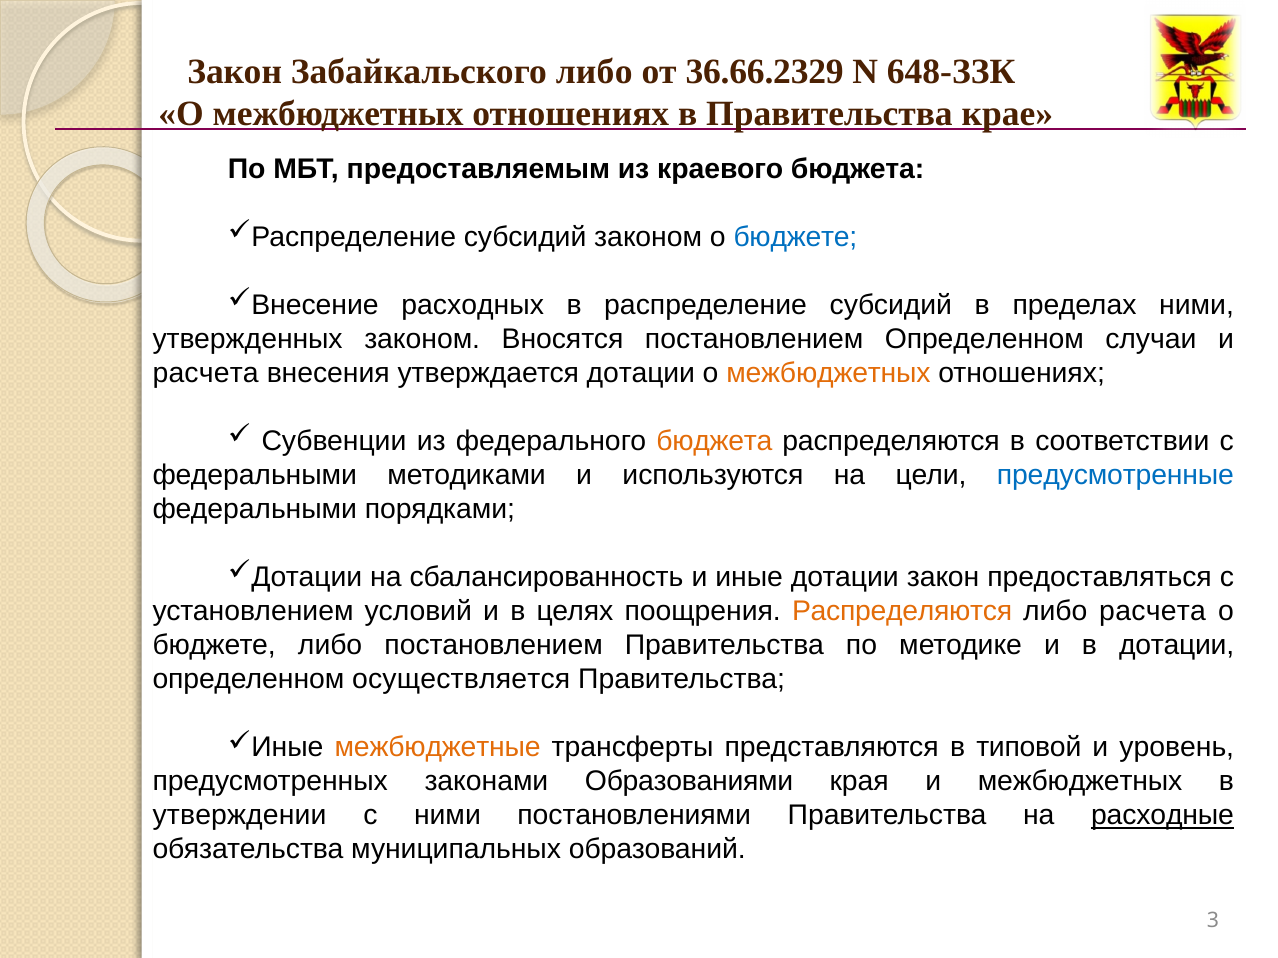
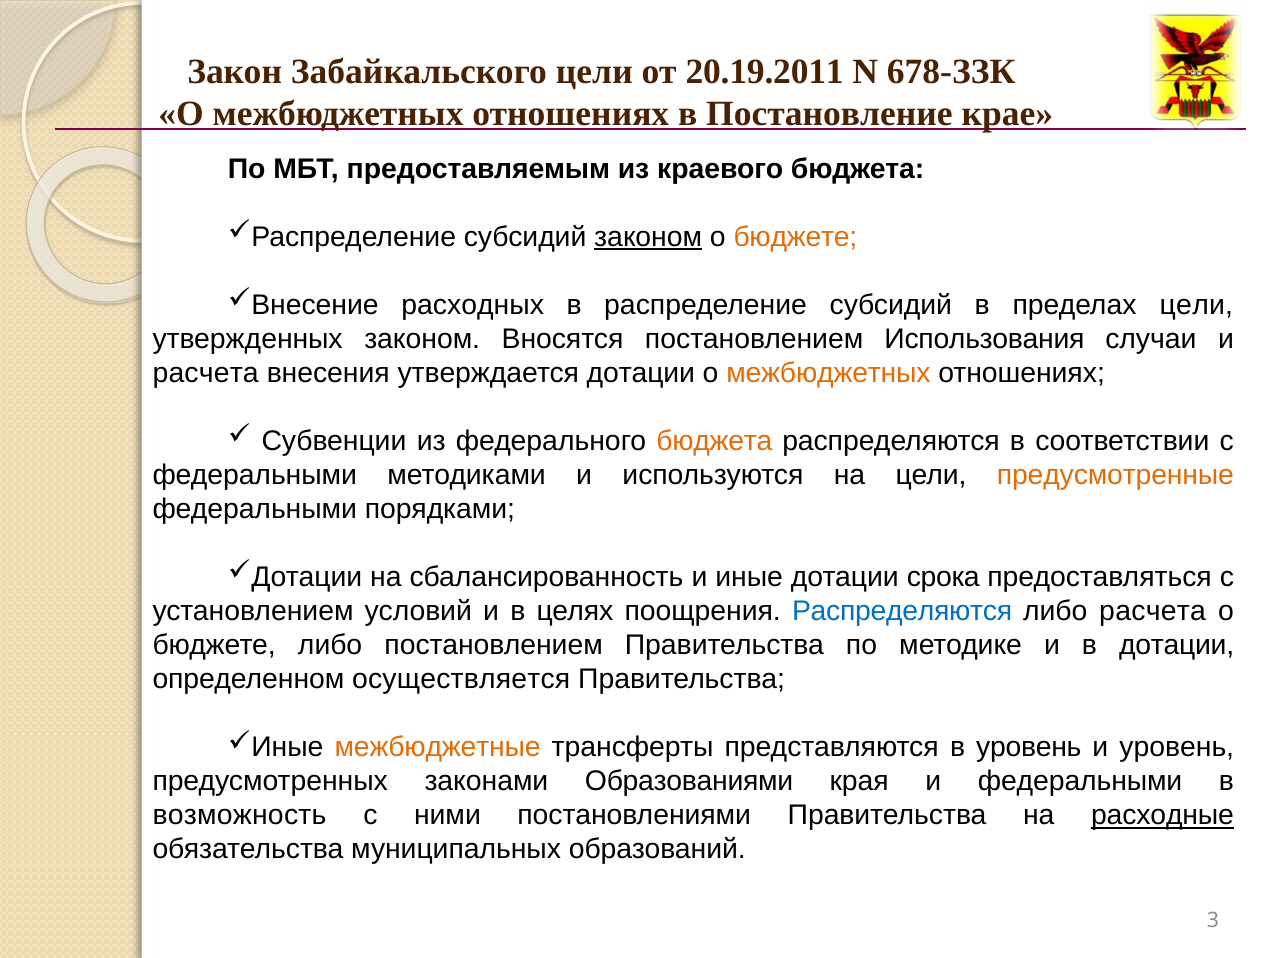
Забайкальского либо: либо -> цели (594, 71)
36.66.2329: 36.66.2329 -> 20.19.2011 (765, 71)
648-ЗЗК: 648-ЗЗК -> 678-ЗЗК (951, 71)
в Правительства: Правительства -> Постановление (829, 114)
законом underline: none -> present (648, 237)
бюджете colour: blue -> orange (795, 237)
пределах ними: ними -> цели (1196, 305)
постановлением Определенном: Определенном -> Использования (984, 339)
предусмотренные colour: blue -> orange (1115, 475)
дотации закон: закон -> срока (943, 578)
Распределяются colour: orange -> blue (902, 612)
в типовой: типовой -> уровень (1029, 748)
и межбюджетных: межбюджетных -> федеральными (1080, 782)
утверждении: утверждении -> возможность (239, 816)
